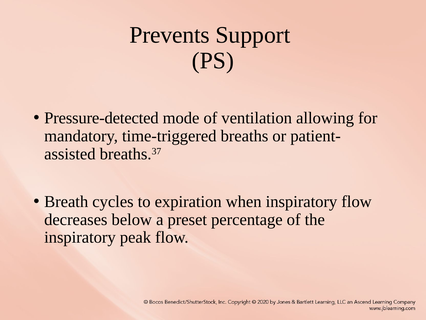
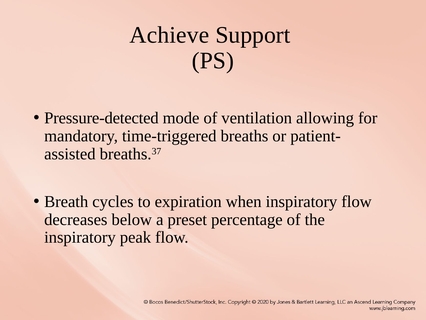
Prevents: Prevents -> Achieve (170, 35)
